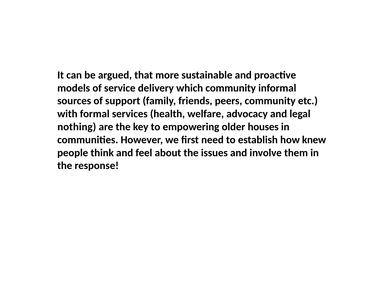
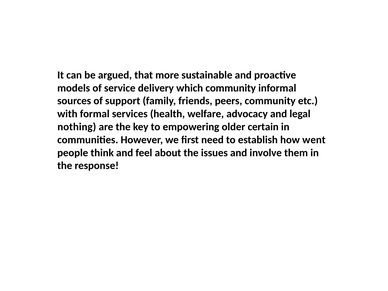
houses: houses -> certain (263, 127)
knew: knew -> went (314, 140)
